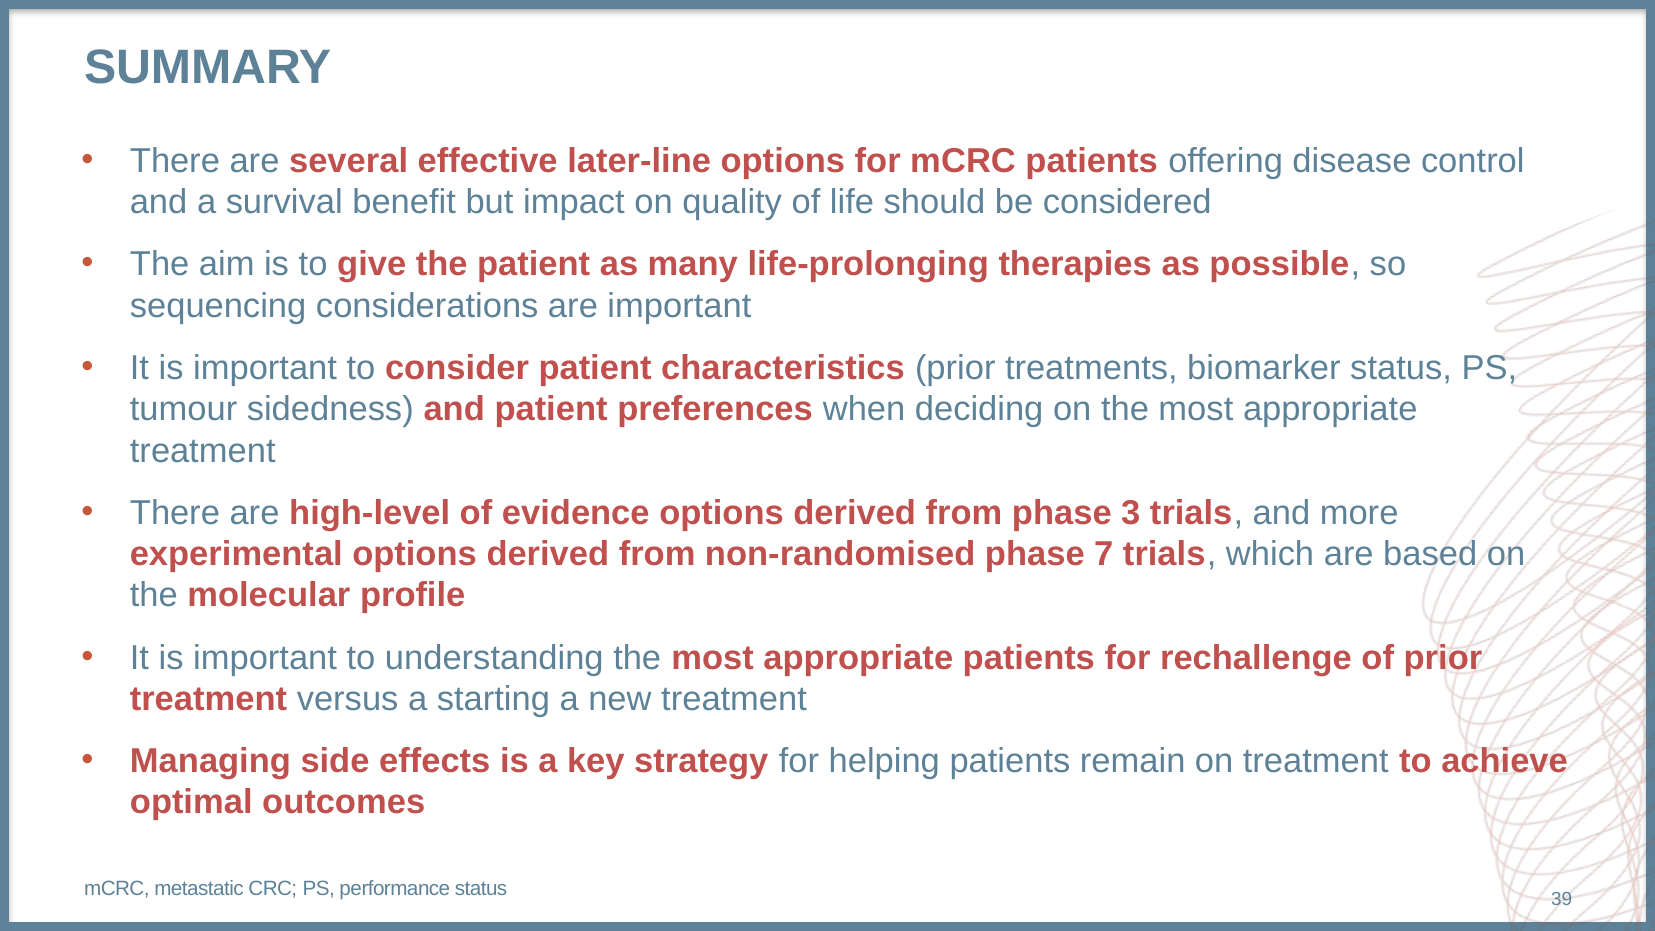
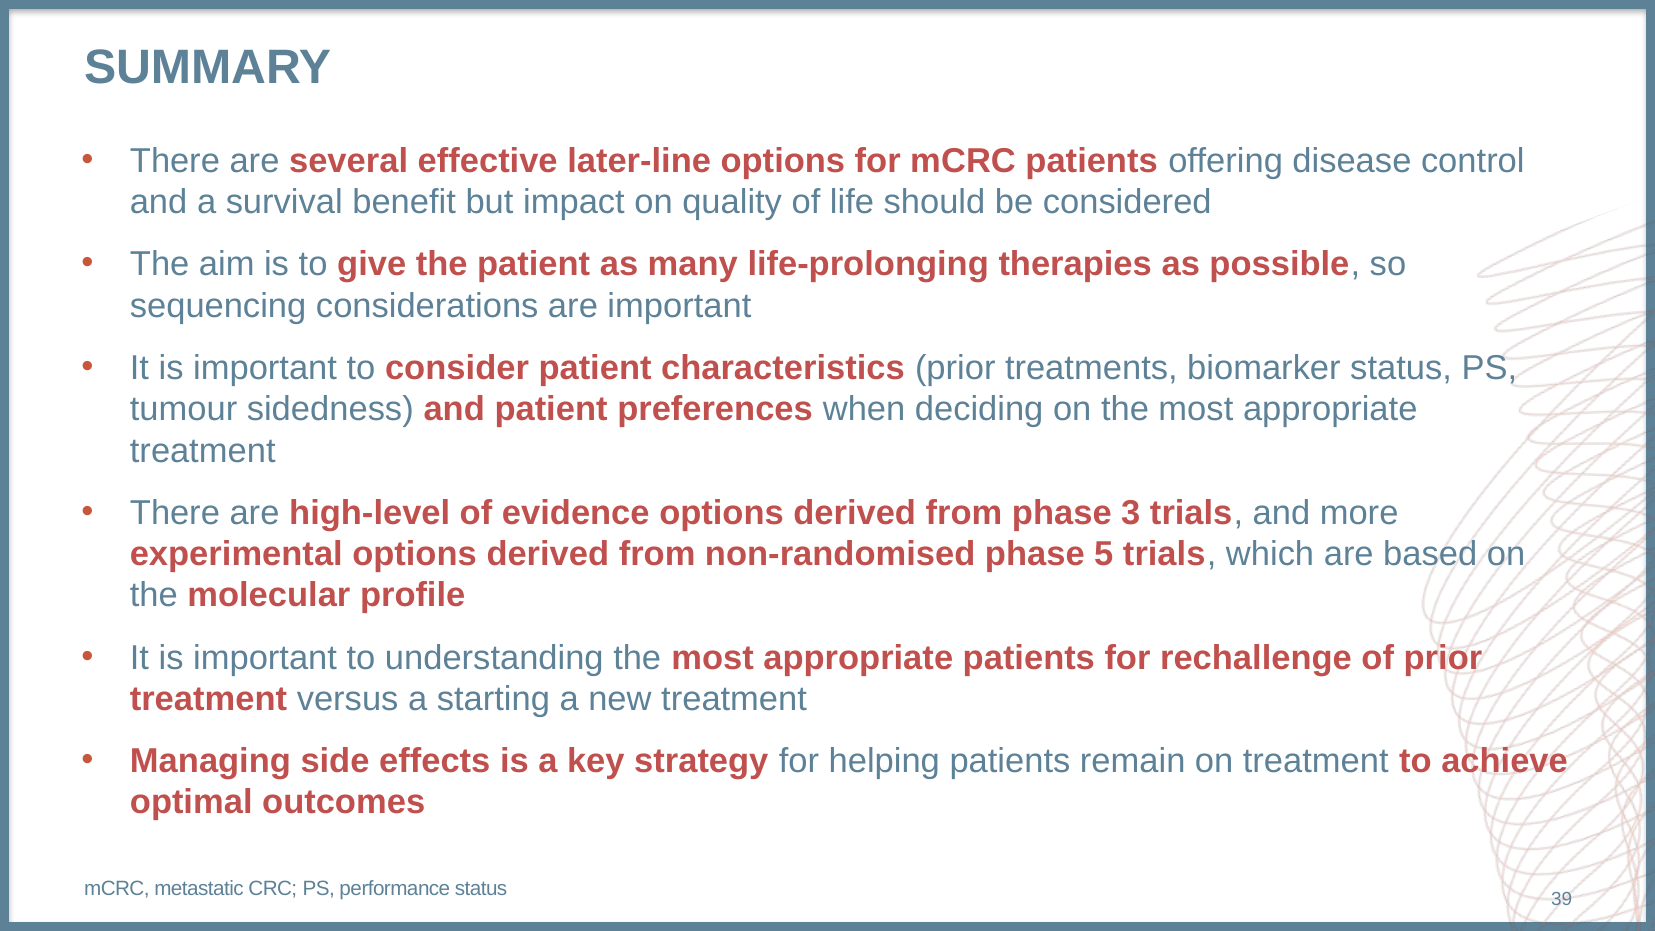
7: 7 -> 5 (1104, 554)
